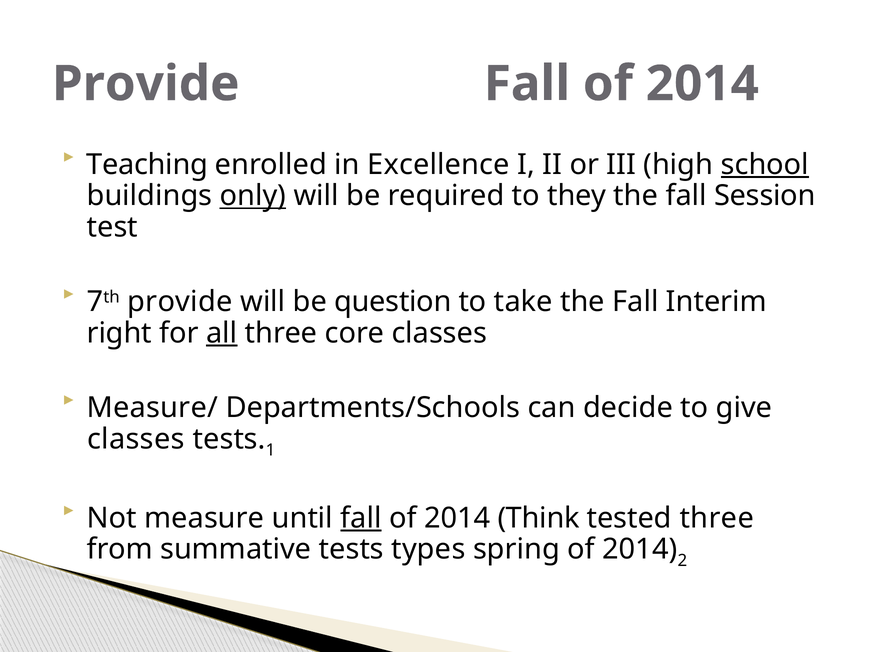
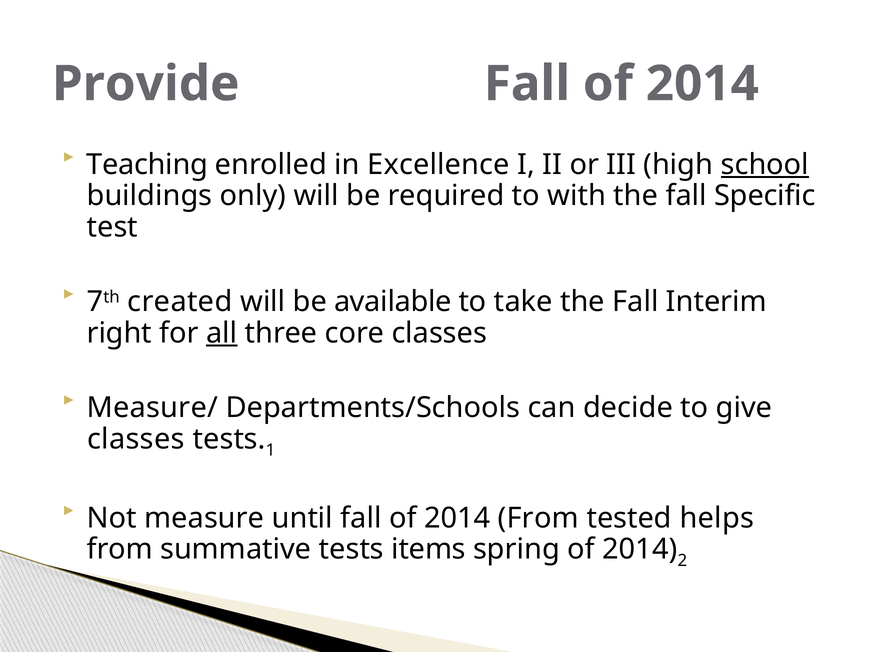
only underline: present -> none (253, 196)
they: they -> with (577, 196)
Session: Session -> Specific (765, 196)
7th provide: provide -> created (180, 302)
question: question -> available (393, 302)
fall underline: present -> none (361, 518)
2014 Think: Think -> From (538, 518)
tested three: three -> helps (717, 518)
types: types -> items (429, 549)
